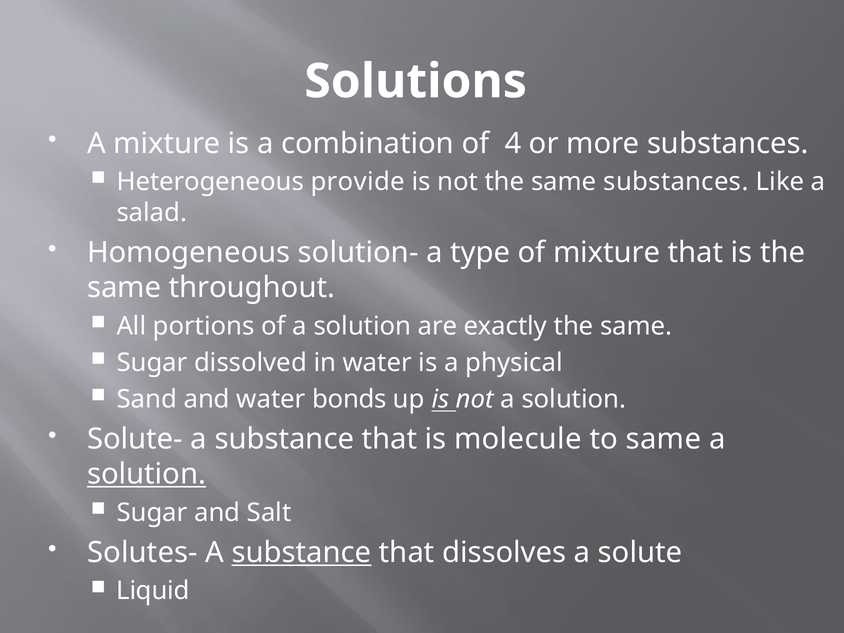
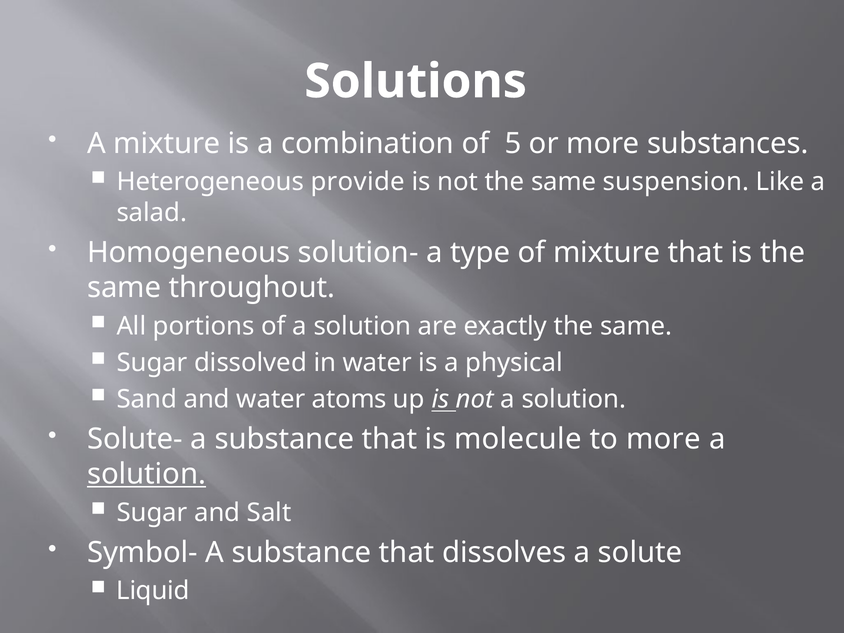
4: 4 -> 5 (513, 143)
same substances: substances -> suspension (676, 182)
bonds: bonds -> atoms (349, 399)
to same: same -> more (664, 439)
Solutes-: Solutes- -> Symbol- (142, 553)
substance underline: present -> none (302, 553)
